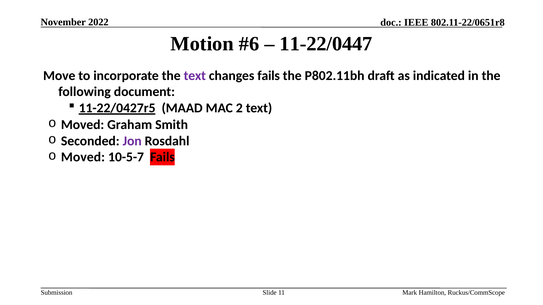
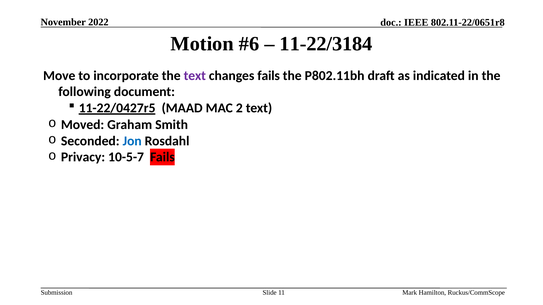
11-22/0447: 11-22/0447 -> 11-22/3184 (326, 44)
Jon colour: purple -> blue (132, 141)
Moved: Moved -> Privacy (83, 157)
